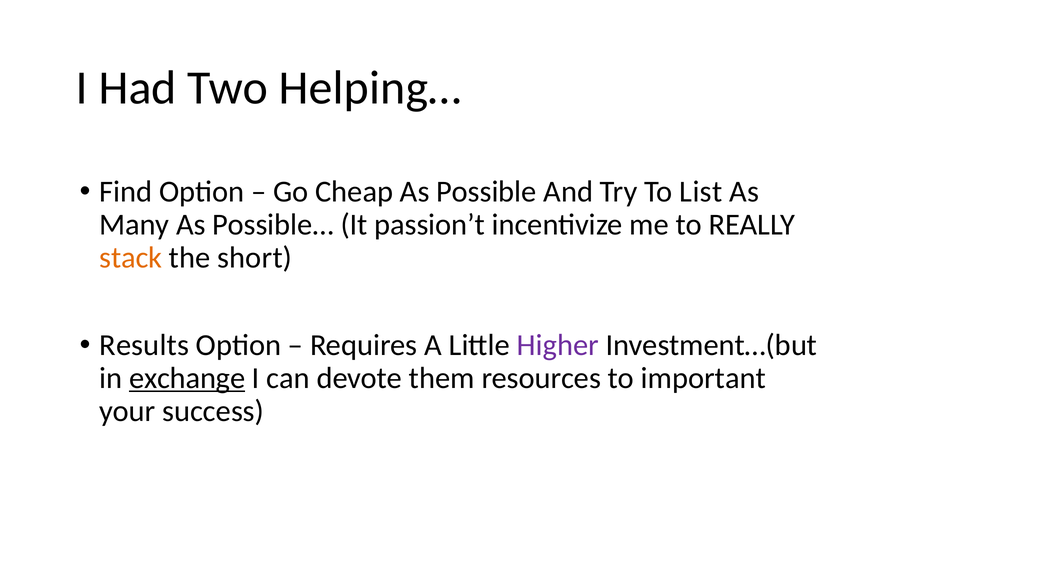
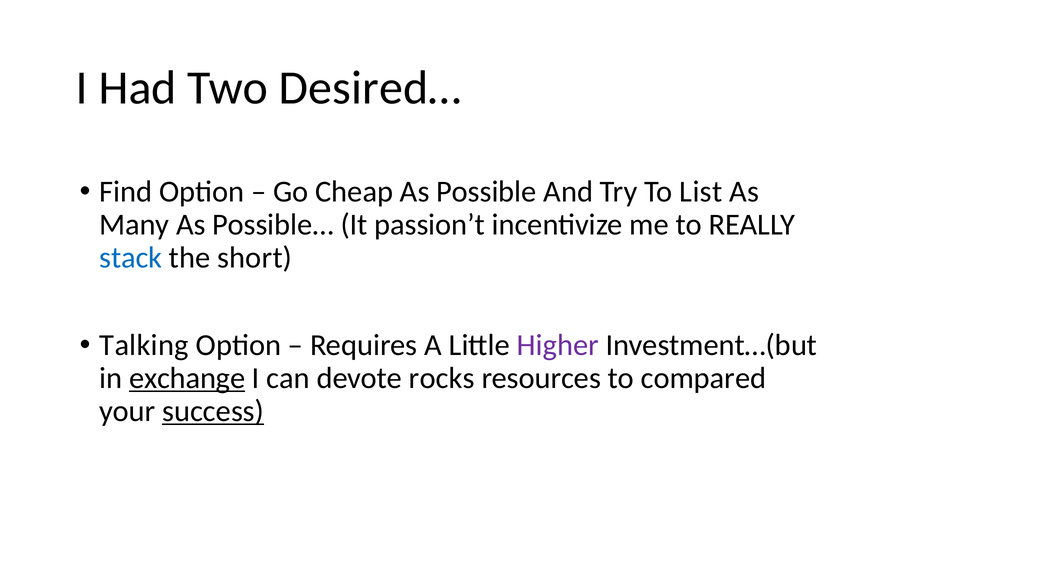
Helping…: Helping… -> Desired… (370, 88)
stack colour: orange -> blue (131, 258)
Results: Results -> Talking (144, 345)
them: them -> rocks (442, 378)
important: important -> compared (703, 378)
success underline: none -> present (213, 411)
